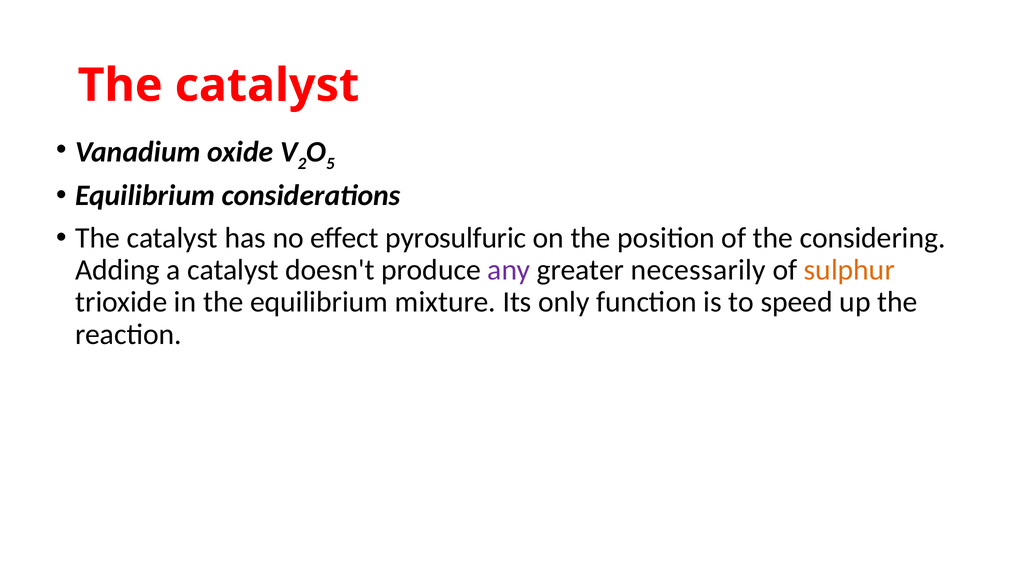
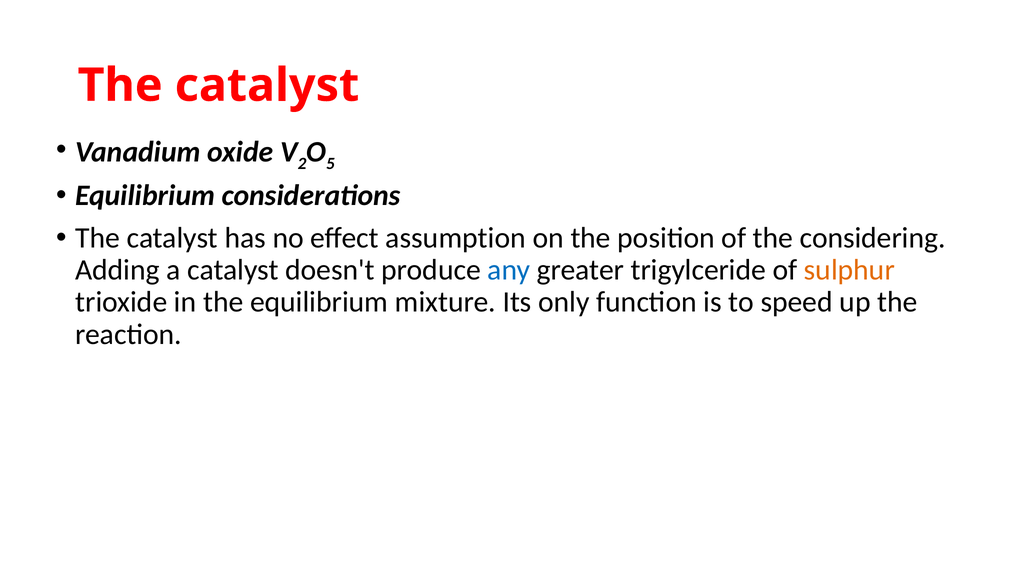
pyrosulfuric: pyrosulfuric -> assumption (456, 238)
any colour: purple -> blue (509, 270)
necessarily: necessarily -> trigylceride (698, 270)
